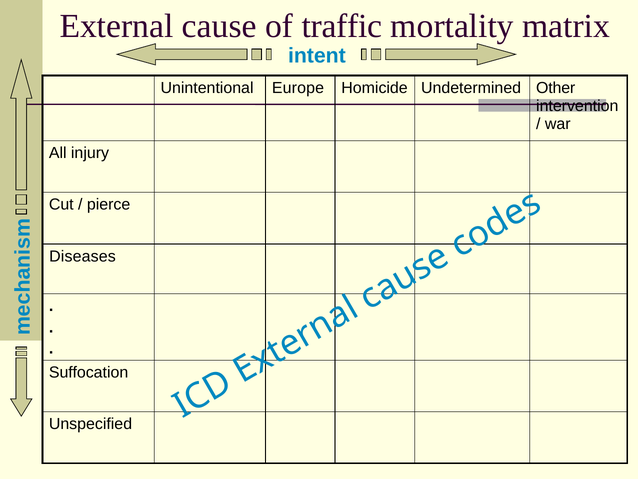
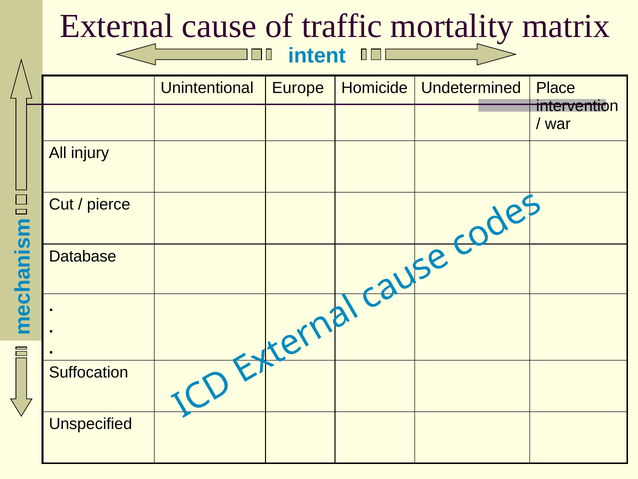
Other: Other -> Place (556, 88)
Diseases: Diseases -> Database (83, 256)
